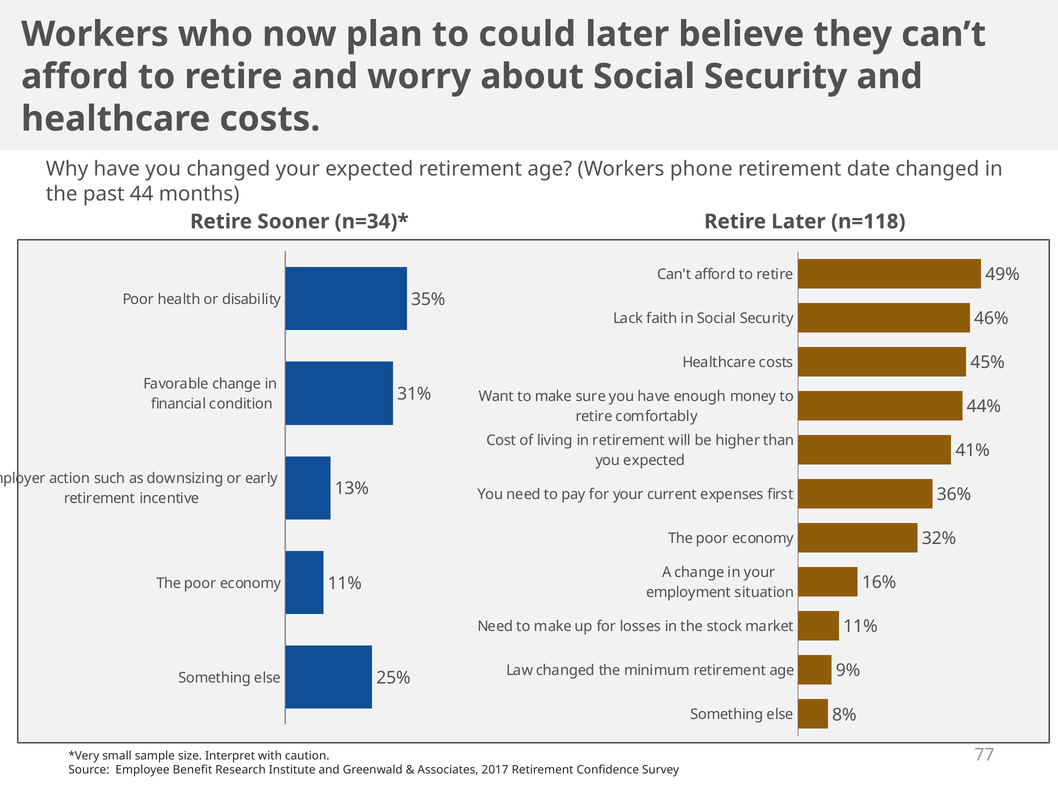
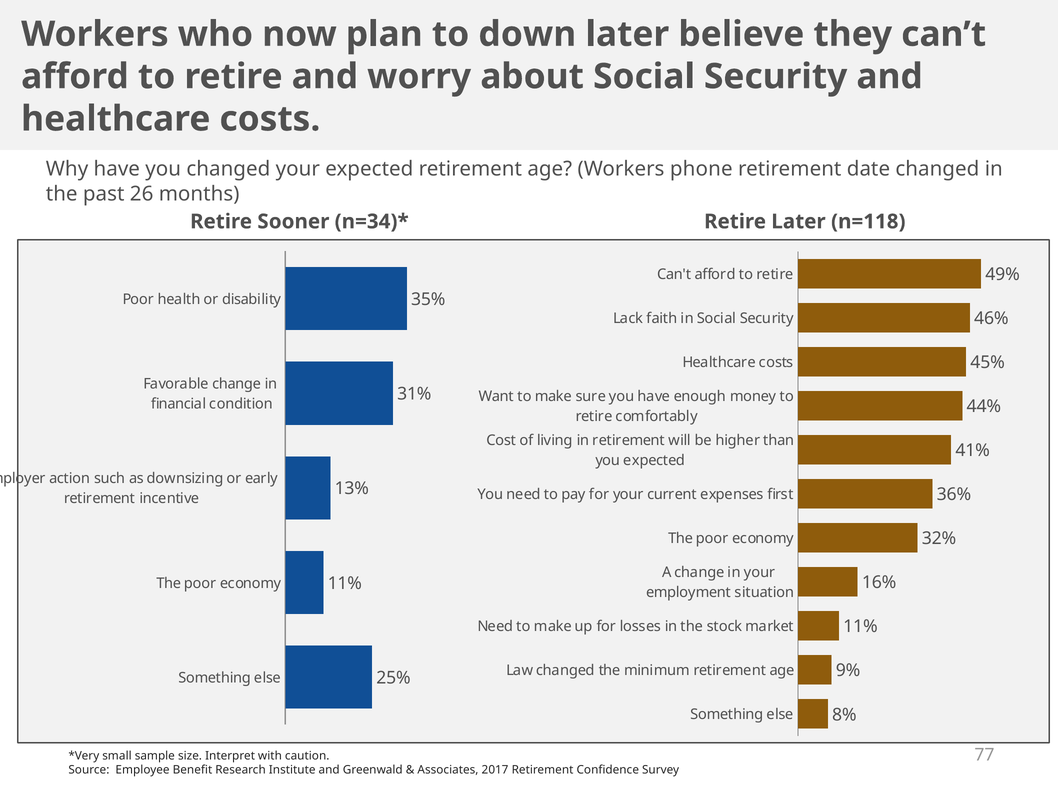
could: could -> down (527, 34)
44: 44 -> 26 (142, 194)
